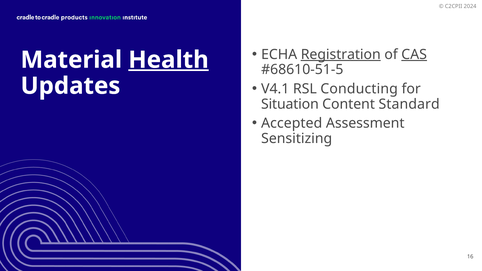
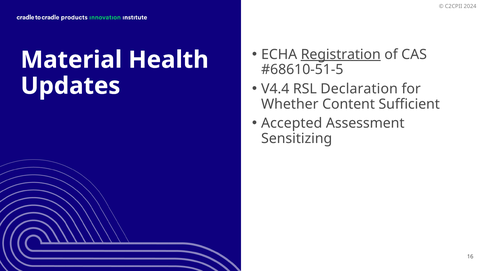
CAS underline: present -> none (414, 55)
Health underline: present -> none (169, 60)
V4.1: V4.1 -> V4.4 (275, 89)
Conducting: Conducting -> Declaration (359, 89)
Situation: Situation -> Whether (290, 104)
Standard: Standard -> Sufficient (409, 104)
